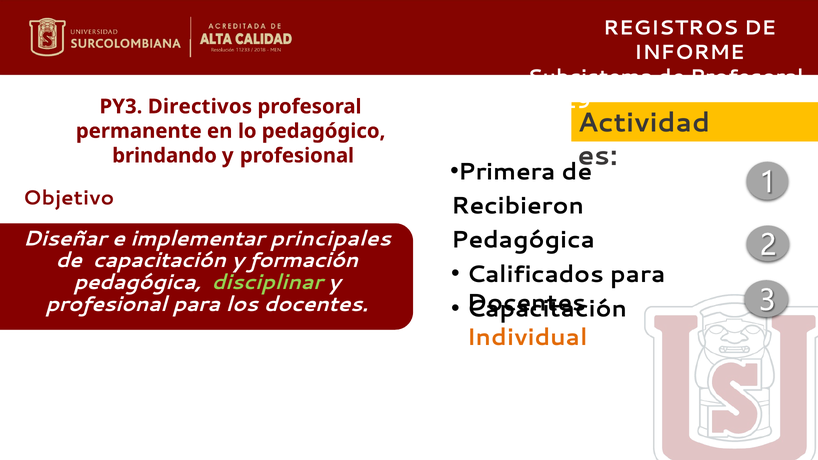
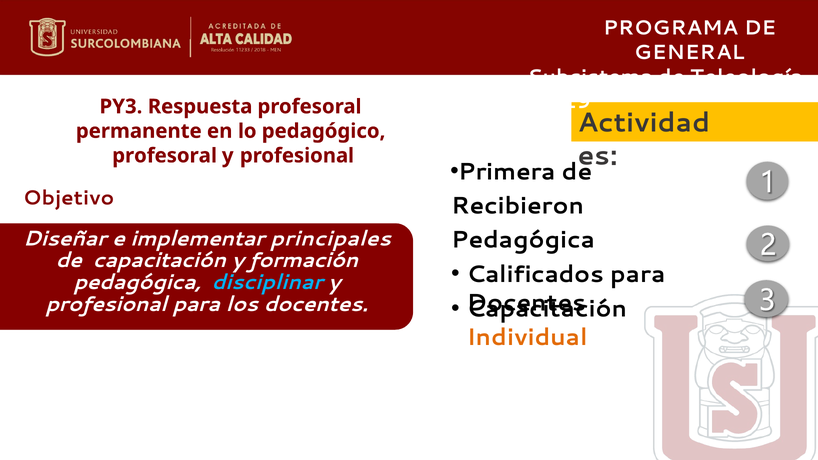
REGISTROS: REGISTROS -> PROGRAMA (671, 28)
INFORME: INFORME -> GENERAL (690, 53)
de Profesoral: Profesoral -> Teleología (747, 77)
Directivos: Directivos -> Respuesta (200, 107)
brindando: brindando -> profesoral (165, 156)
disciplinar colour: light green -> light blue (267, 282)
